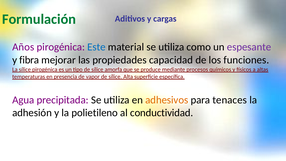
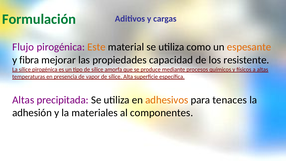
Años: Años -> Flujo (23, 47)
Este colour: blue -> orange (96, 47)
espesante colour: purple -> orange (249, 47)
funciones: funciones -> resistente (246, 60)
Agua: Agua -> Altas (23, 100)
polietileno: polietileno -> materiales (95, 113)
conductividad: conductividad -> componentes (162, 113)
